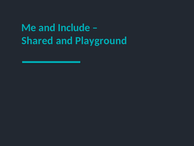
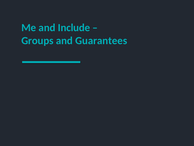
Shared: Shared -> Groups (37, 40)
Playground: Playground -> Guarantees (101, 40)
